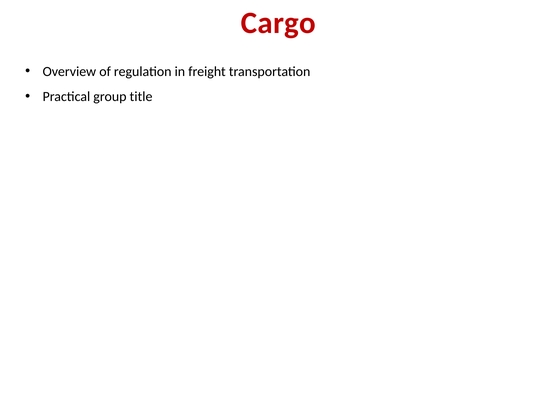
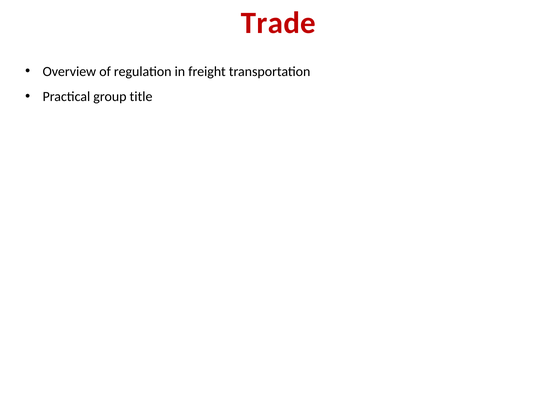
Cargo: Cargo -> Trade (278, 23)
